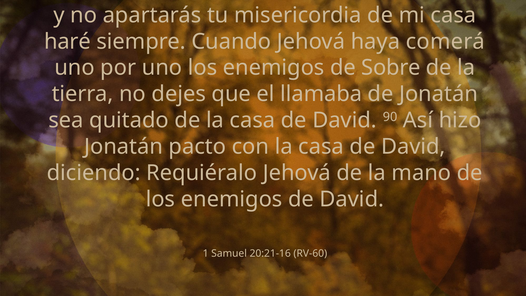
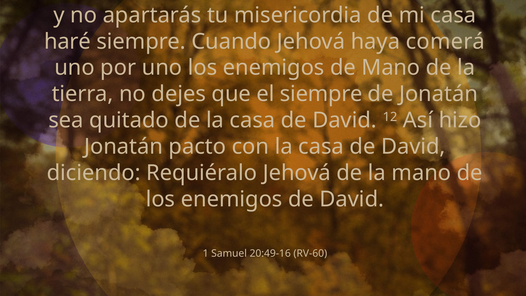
de Sobre: Sobre -> Mano (391, 68)
el llamaba: llamaba -> siempre (321, 94)
90: 90 -> 12 (390, 117)
20:21-16: 20:21-16 -> 20:49-16 (270, 253)
